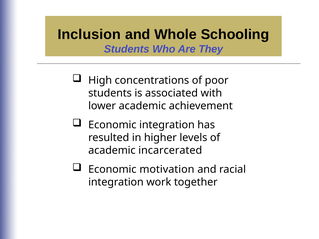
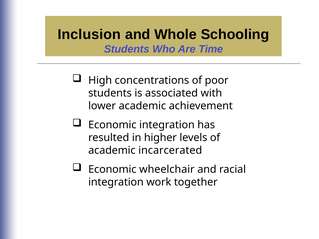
They: They -> Time (211, 49)
motivation: motivation -> wheelchair (167, 169)
